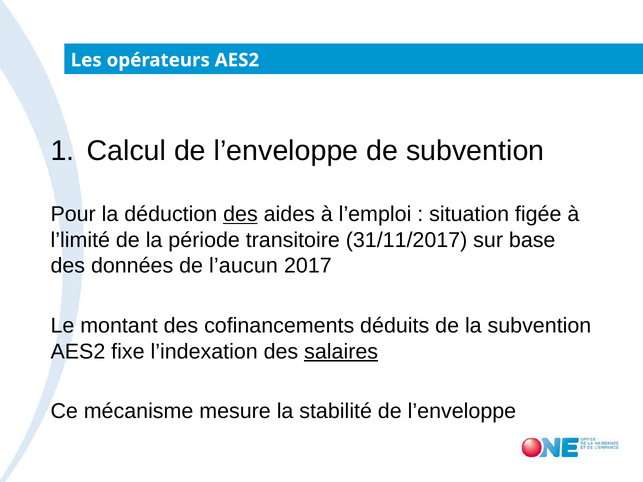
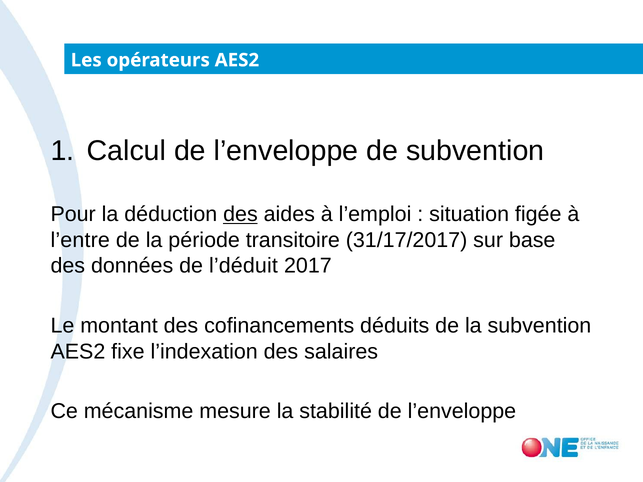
l’limité: l’limité -> l’entre (80, 240)
31/11/2017: 31/11/2017 -> 31/17/2017 (407, 240)
l’aucun: l’aucun -> l’déduit (243, 266)
salaires underline: present -> none (341, 352)
